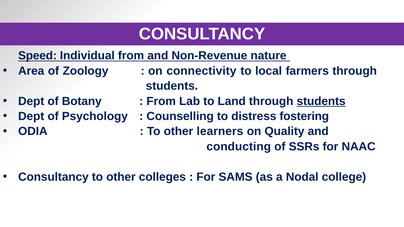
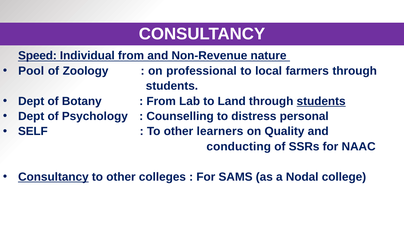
Area: Area -> Pool (31, 71)
connectivity: connectivity -> professional (201, 71)
fostering: fostering -> personal (304, 116)
ODIA: ODIA -> SELF (33, 132)
Consultancy underline: none -> present (53, 177)
